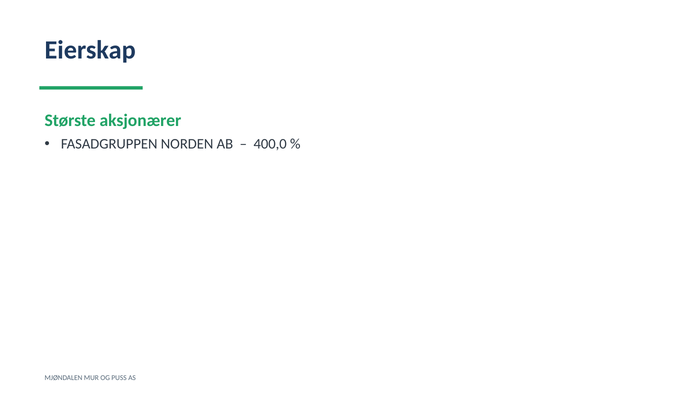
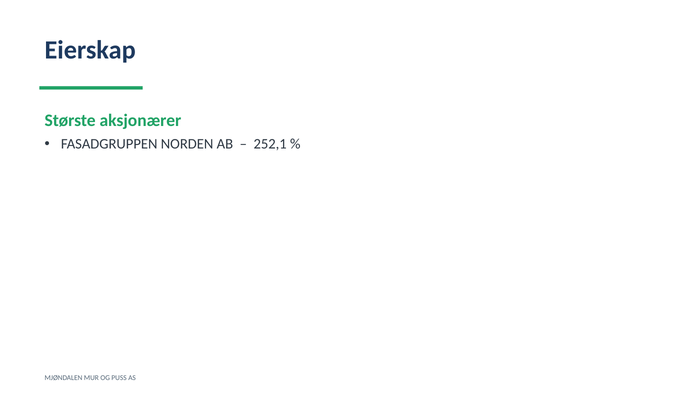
400,0: 400,0 -> 252,1 (270, 144)
